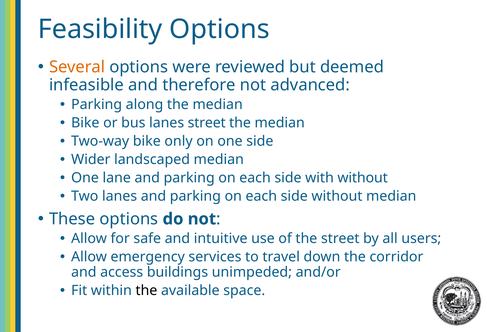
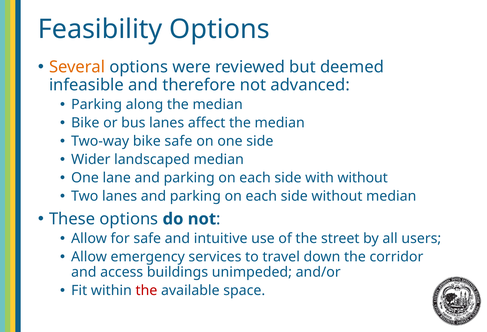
lanes street: street -> affect (207, 123)
bike only: only -> safe (178, 141)
the colour: black -> red (146, 291)
